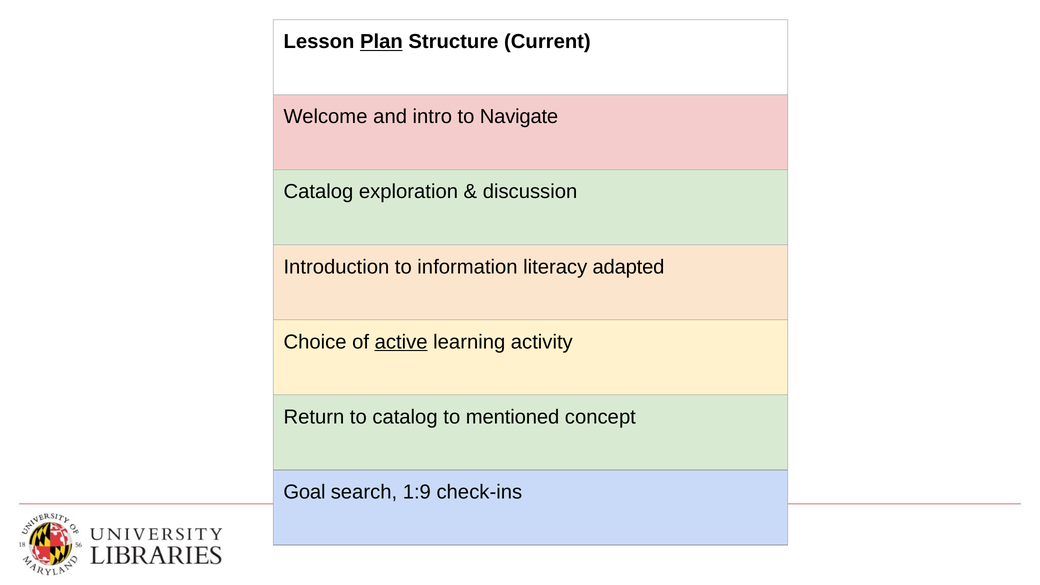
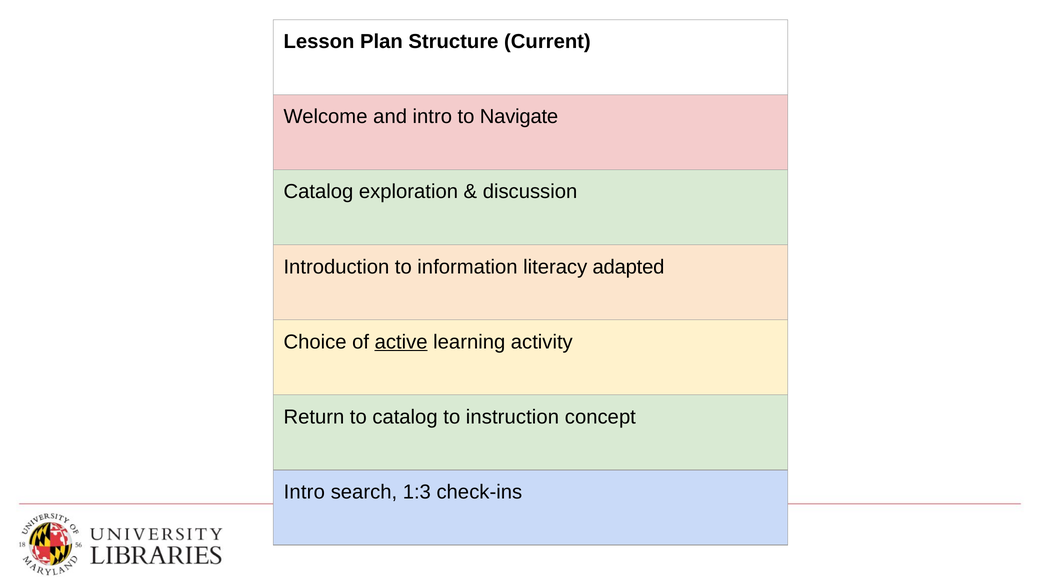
Plan underline: present -> none (381, 42)
mentioned: mentioned -> instruction (512, 417)
Goal: Goal -> Intro (304, 492)
1:9: 1:9 -> 1:3 (417, 492)
